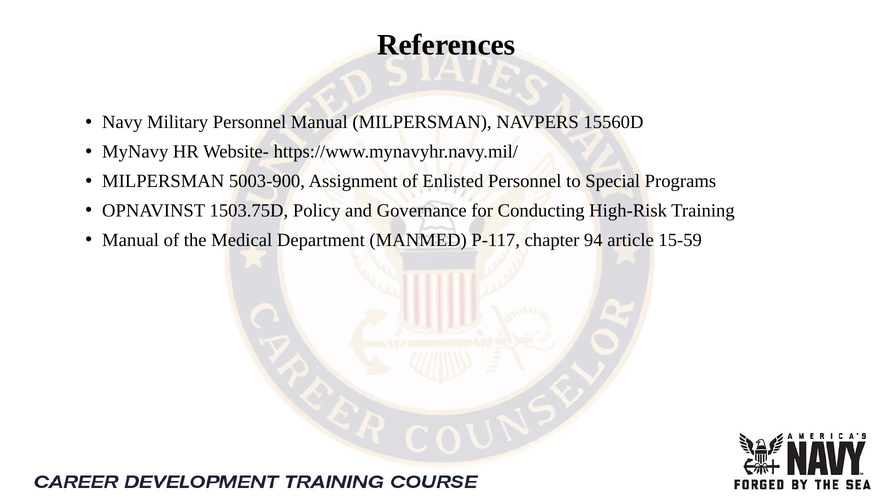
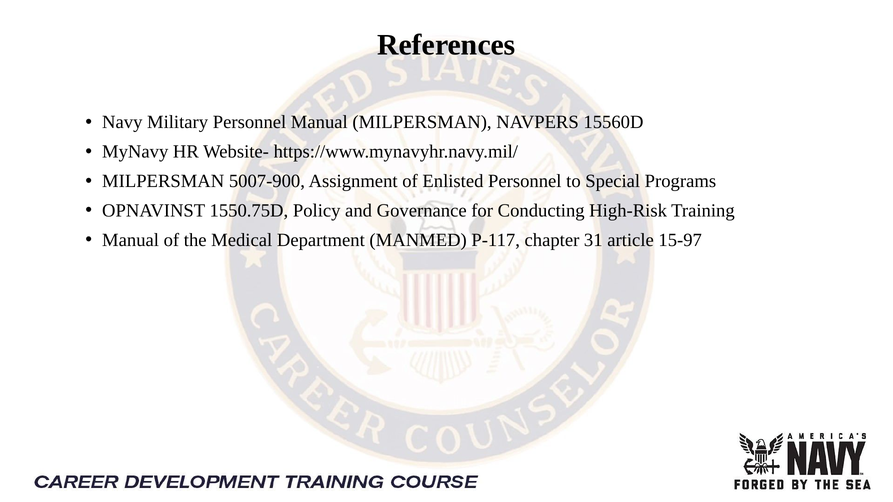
5003-900: 5003-900 -> 5007-900 (267, 181)
1503.75D: 1503.75D -> 1550.75D (249, 211)
94: 94 -> 31 (593, 240)
15-59: 15-59 -> 15-97 (680, 240)
